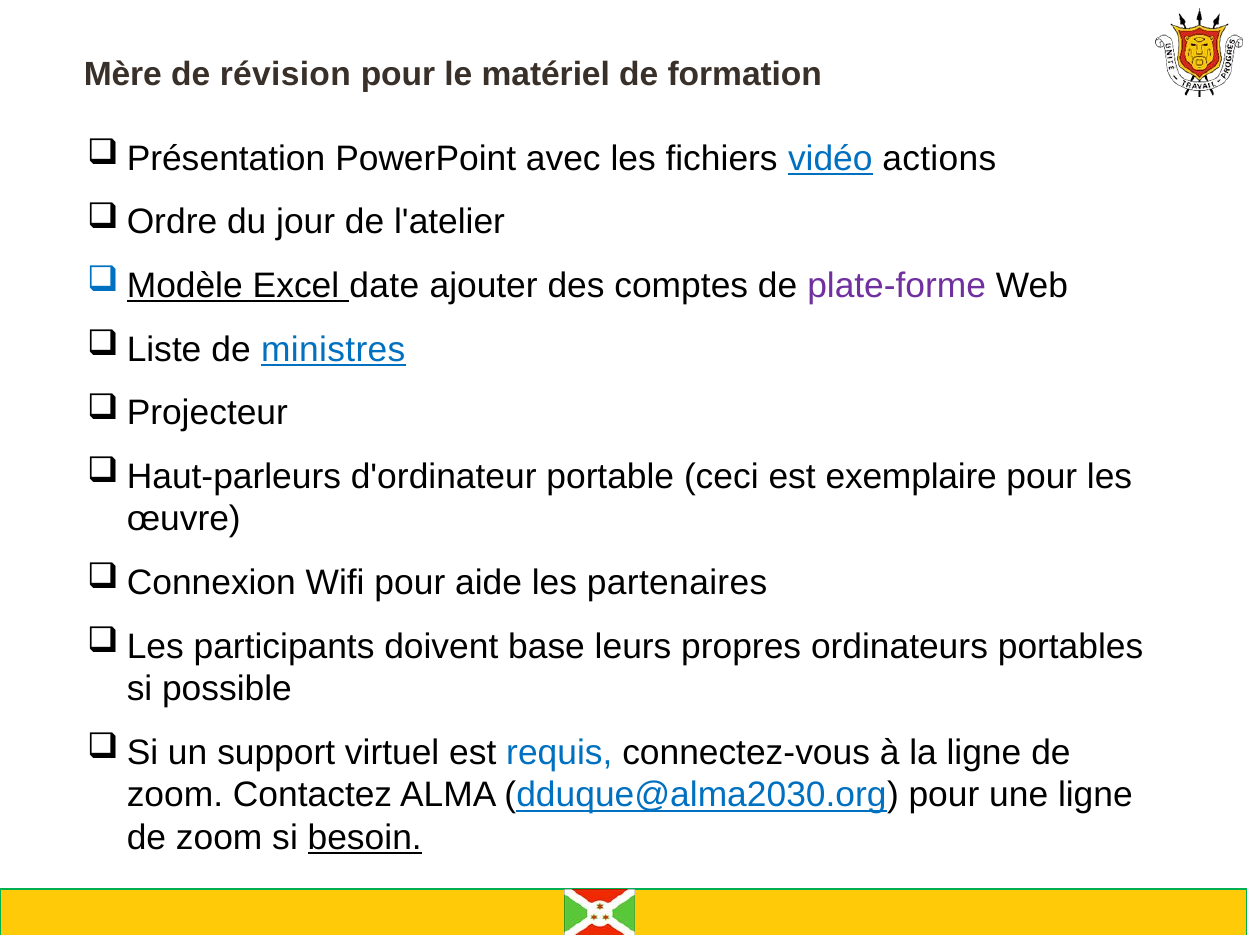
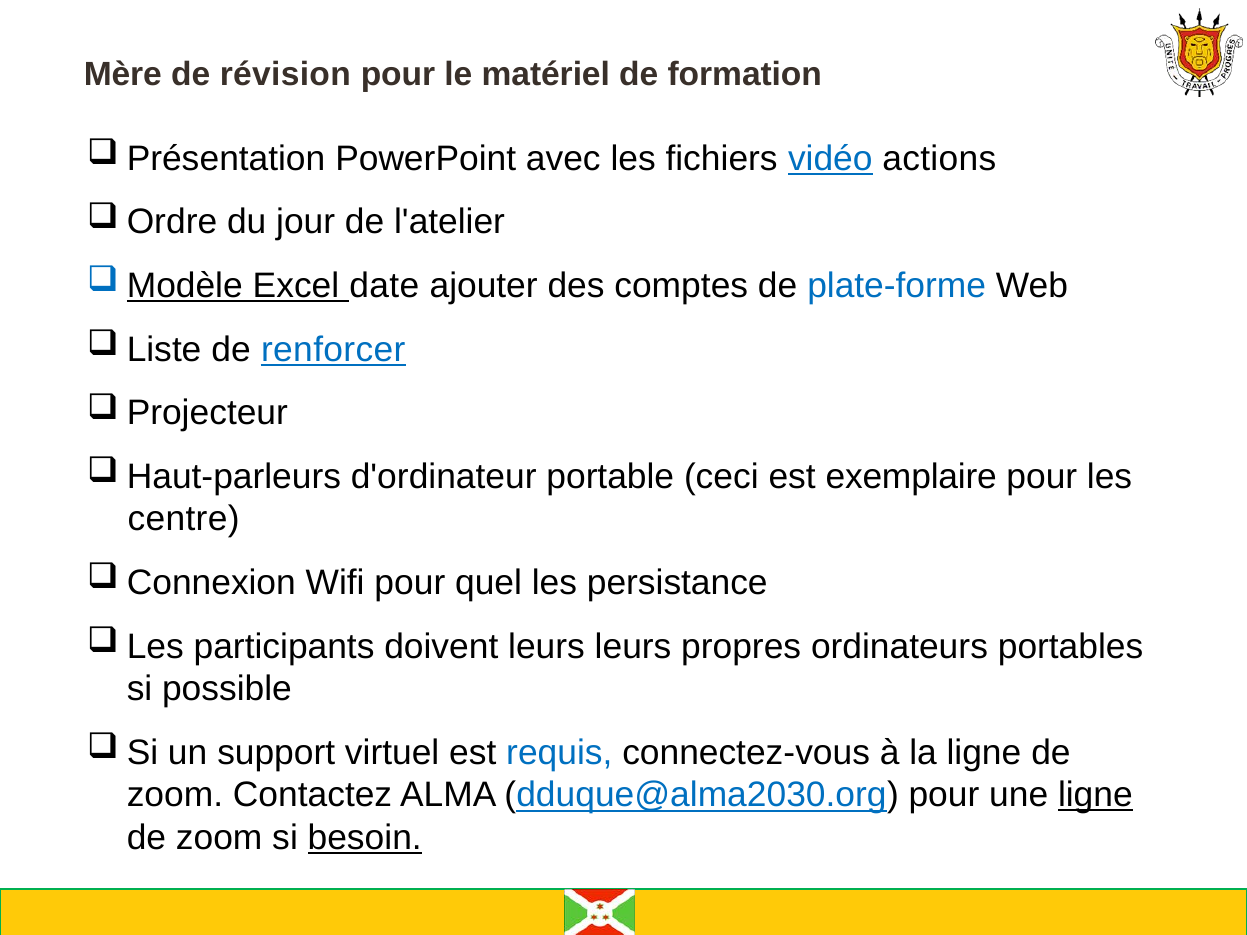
plate-forme colour: purple -> blue (897, 286)
ministres: ministres -> renforcer (333, 350)
œuvre: œuvre -> centre (184, 519)
aide: aide -> quel (489, 583)
partenaires: partenaires -> persistance (677, 583)
doivent base: base -> leurs (547, 647)
ligne underline: none -> present (1095, 795)
